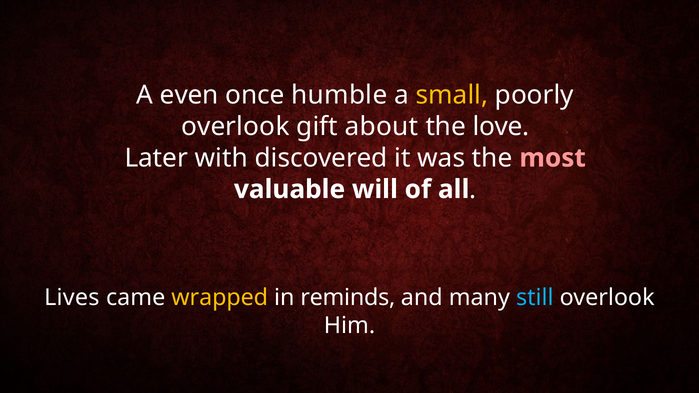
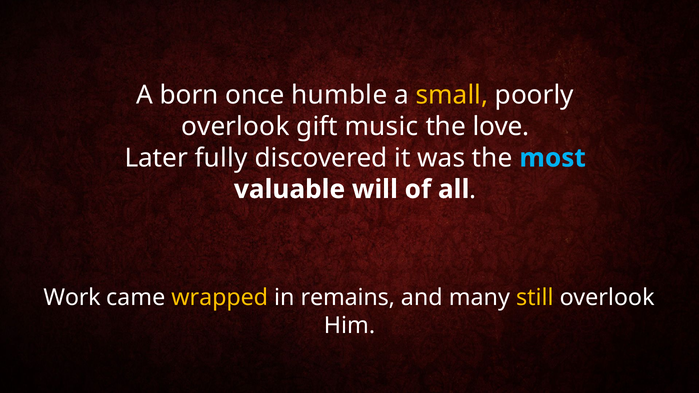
even: even -> born (189, 95)
about: about -> music (382, 127)
with: with -> fully (221, 158)
most colour: pink -> light blue (553, 158)
Lives: Lives -> Work (72, 298)
reminds: reminds -> remains (348, 298)
still colour: light blue -> yellow (535, 298)
